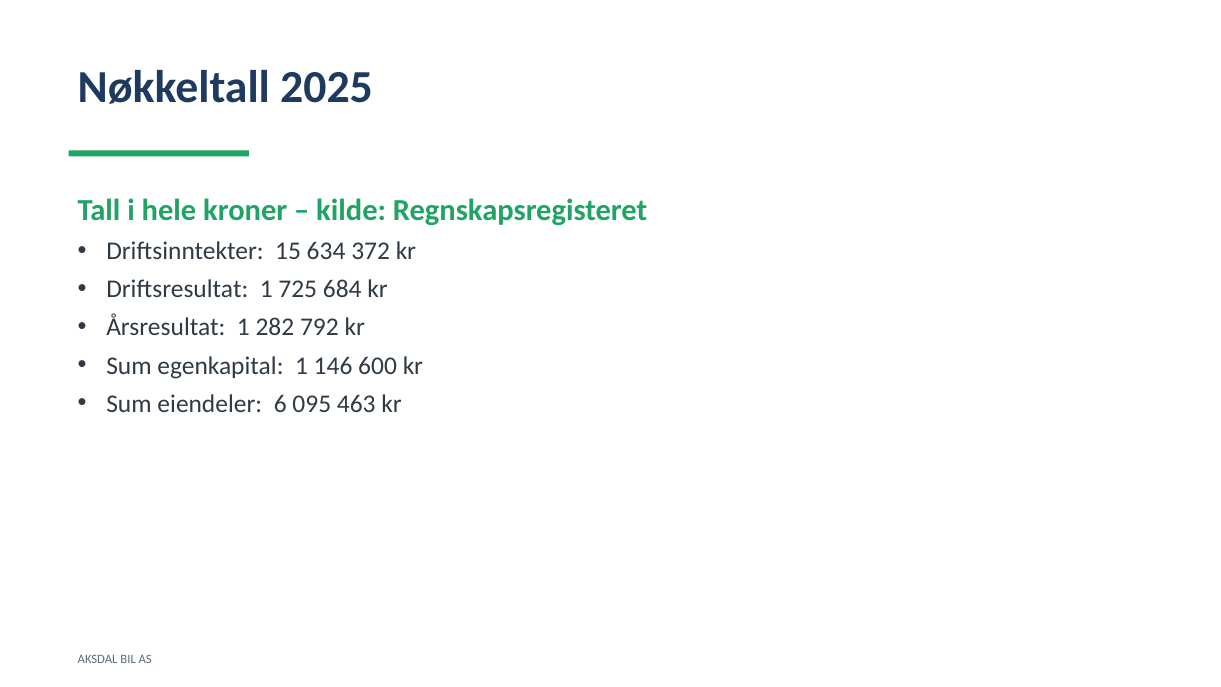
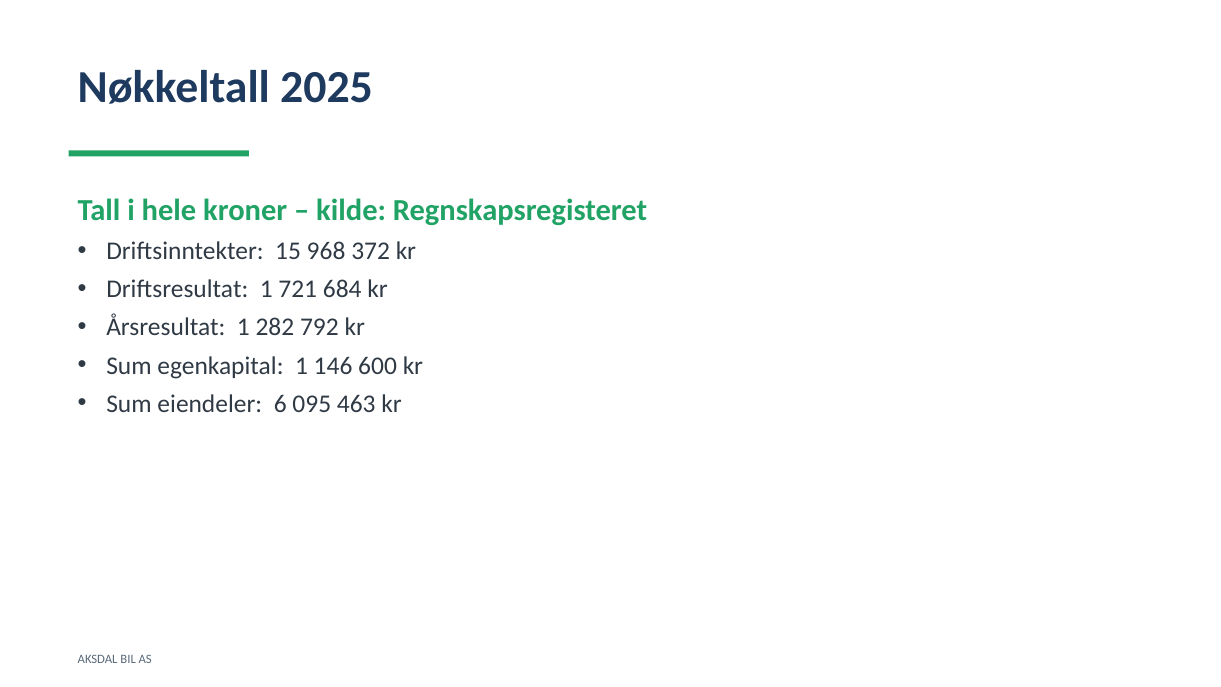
634: 634 -> 968 (326, 251)
725: 725 -> 721 (298, 289)
